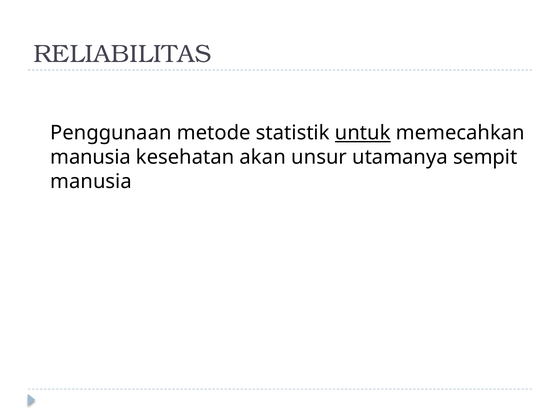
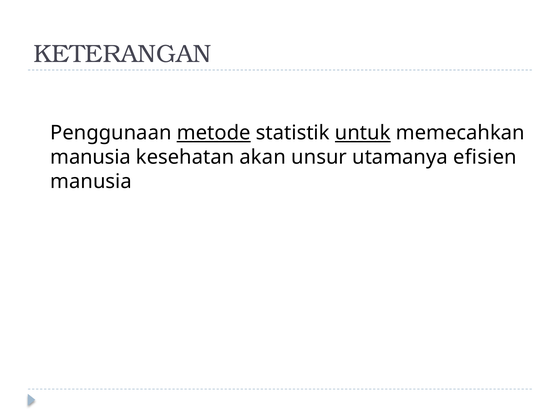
RELIABILITAS: RELIABILITAS -> KETERANGAN (122, 54)
metode underline: none -> present (214, 133)
sempit: sempit -> efisien (485, 157)
